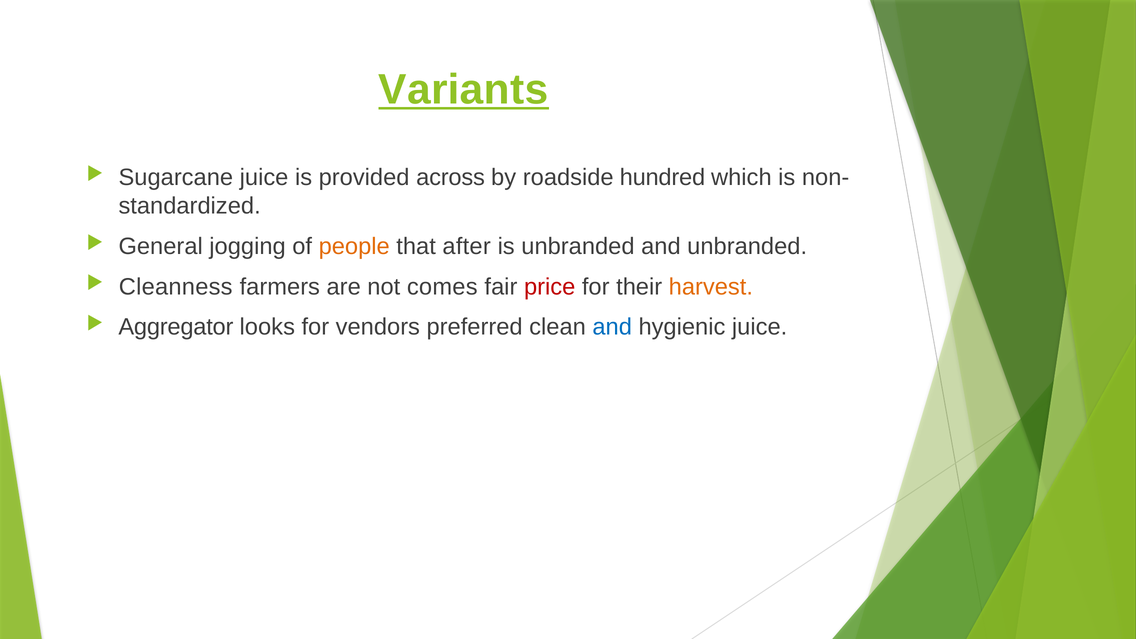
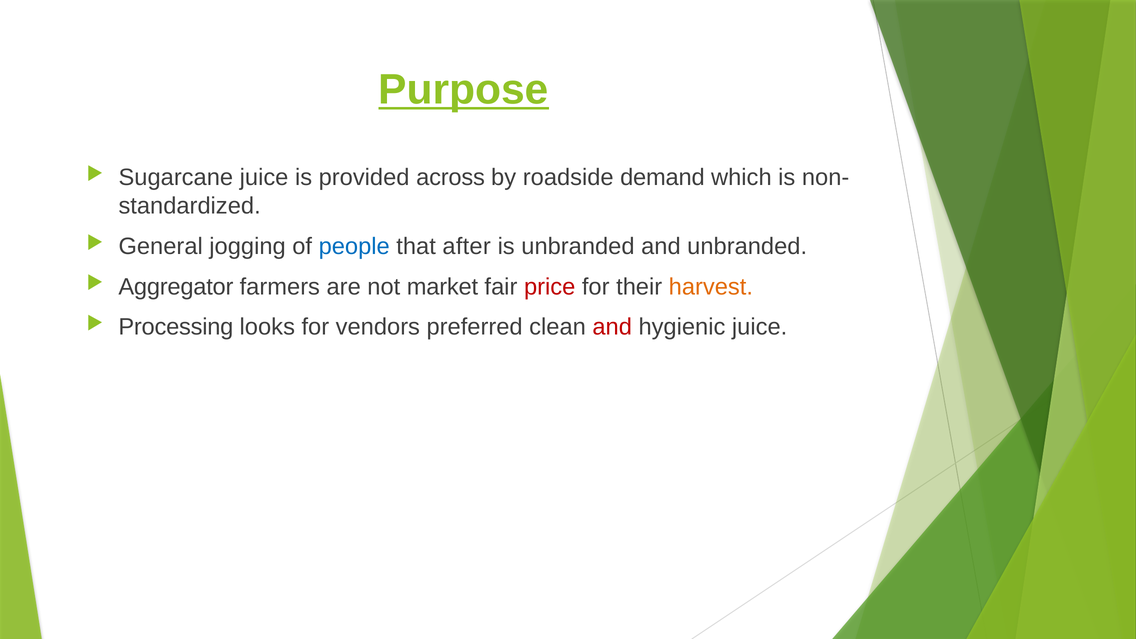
Variants: Variants -> Purpose (464, 90)
hundred: hundred -> demand (662, 178)
people colour: orange -> blue (354, 246)
Cleanness: Cleanness -> Aggregator (176, 287)
comes: comes -> market (442, 287)
Aggregator: Aggregator -> Processing (176, 327)
and colour: blue -> red (612, 327)
